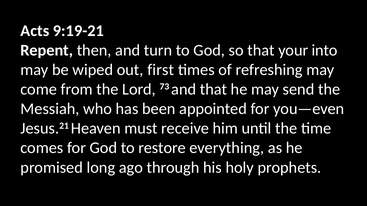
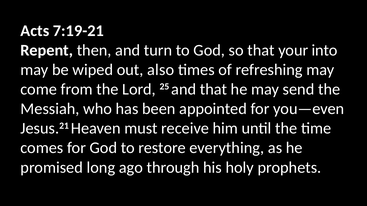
9:19-21: 9:19-21 -> 7:19-21 (78, 31)
first: first -> also (161, 70)
73: 73 -> 25 (164, 87)
